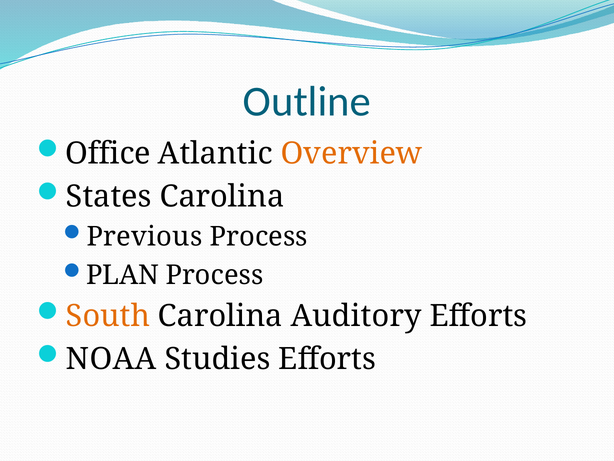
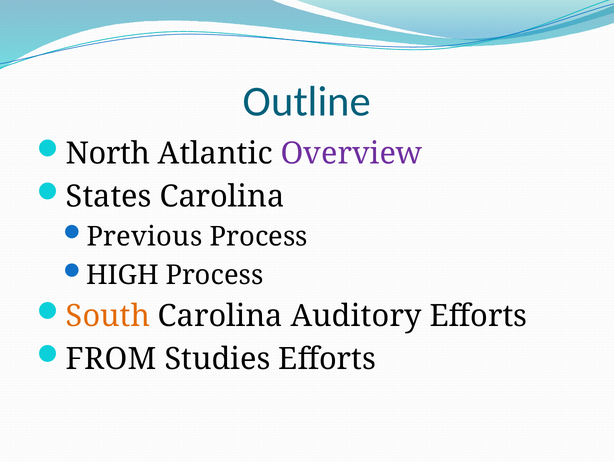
Office: Office -> North (108, 154)
Overview colour: orange -> purple (352, 154)
PLAN: PLAN -> HIGH (122, 275)
NOAA: NOAA -> FROM (111, 359)
